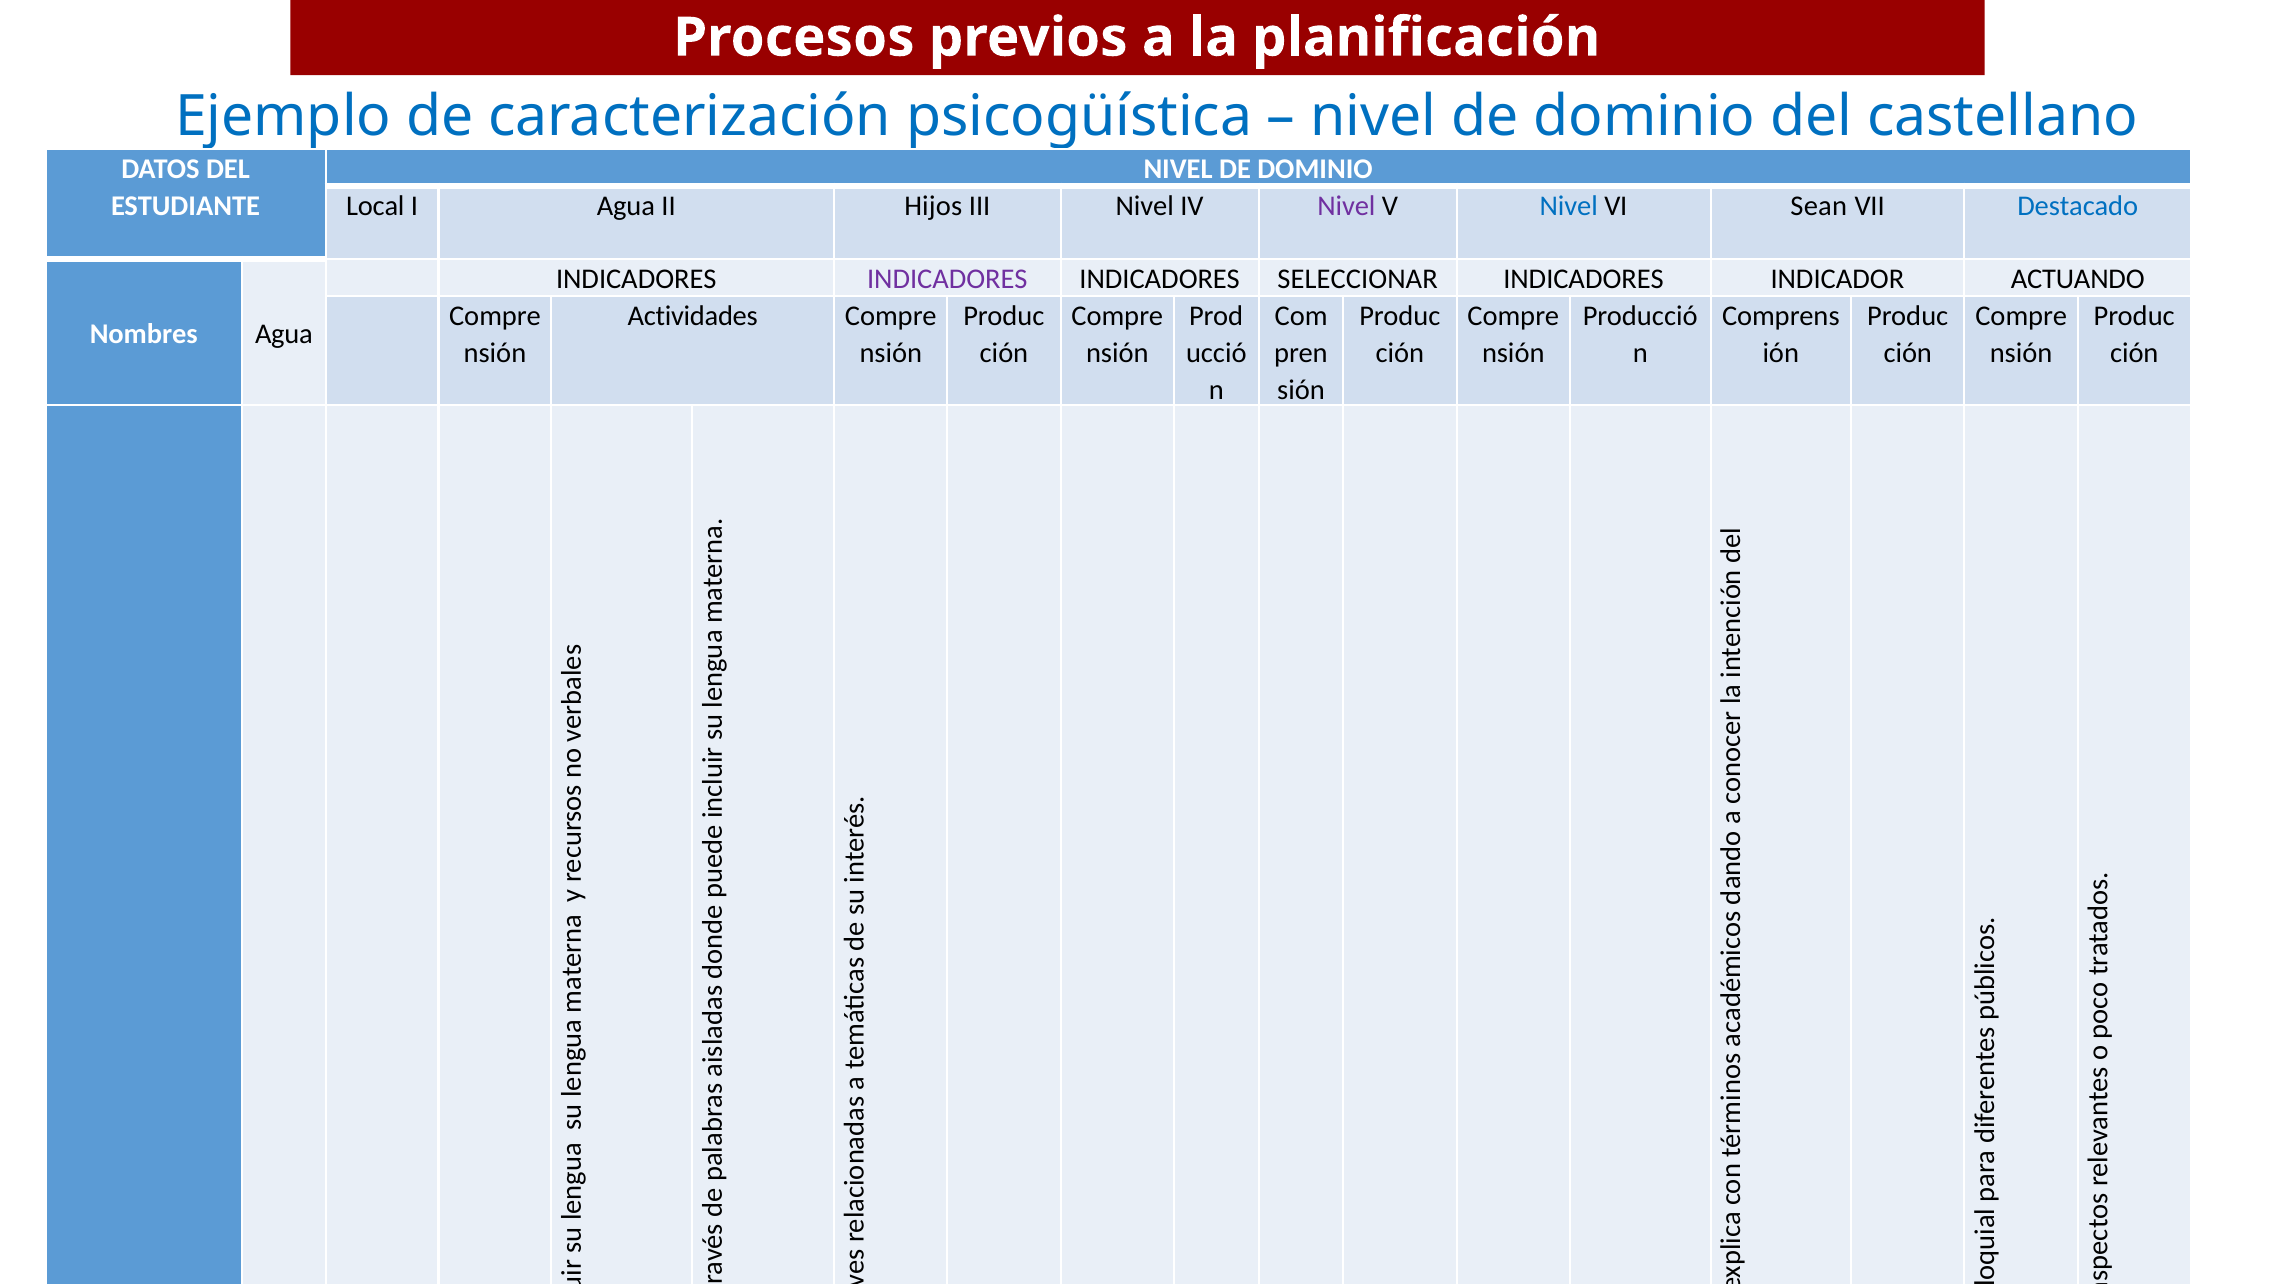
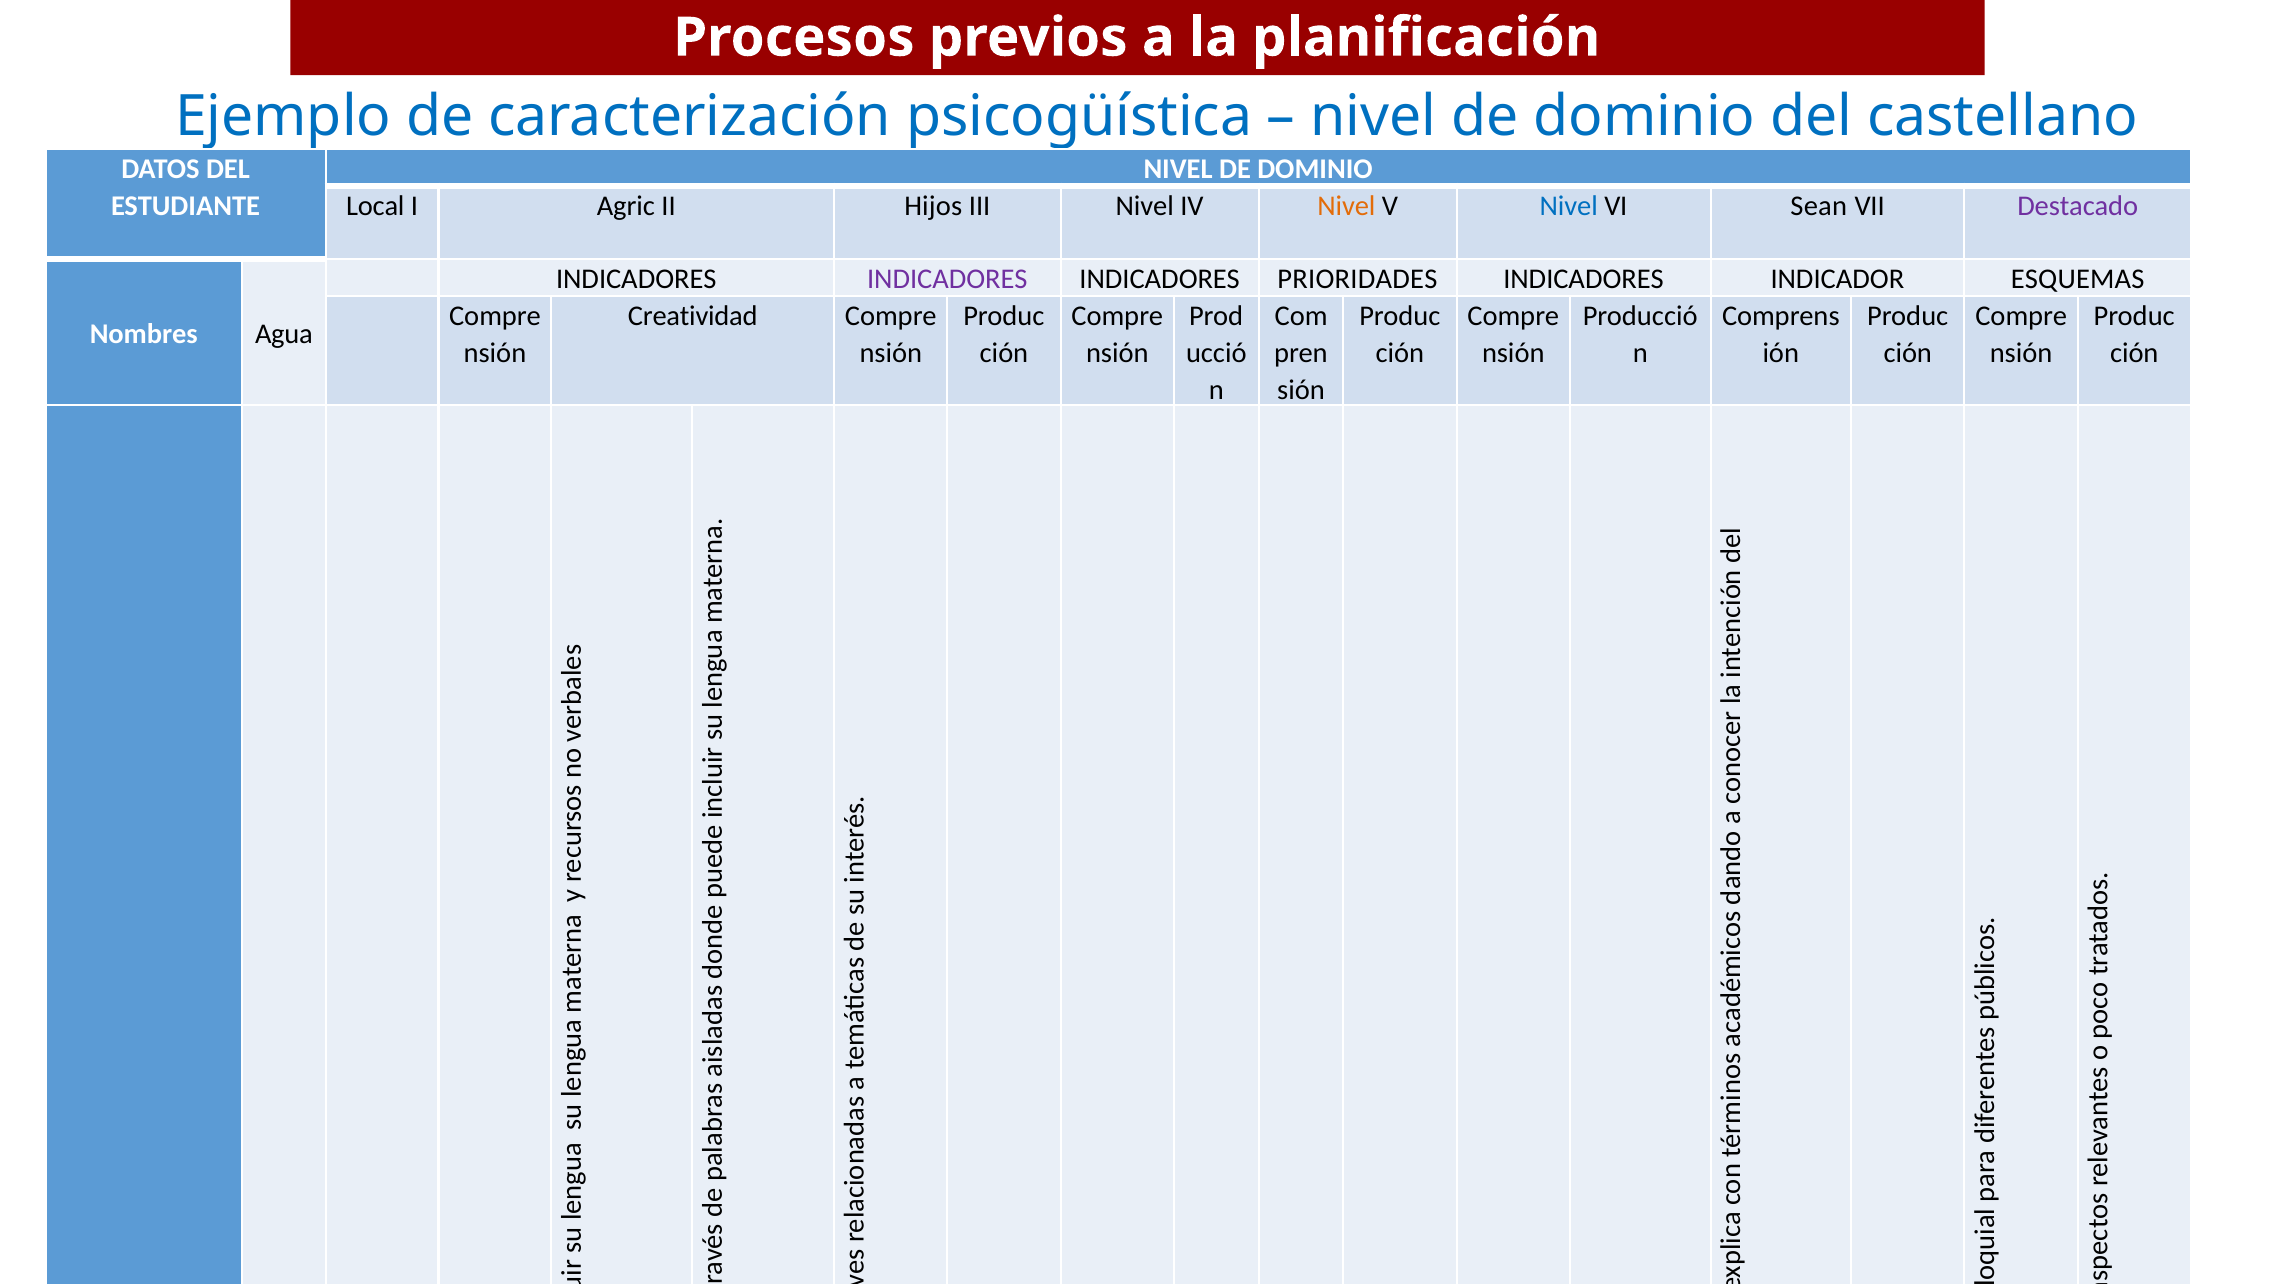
I Agua: Agua -> Agric (626, 206)
Nivel colour: purple -> orange (1346, 206)
Destacado colour: blue -> purple (2078, 206)
SELECCIONAR: SELECCIONAR -> PRIORIDADES (1357, 279)
ACTUANDO: ACTUANDO -> ESQUEMAS (2078, 279)
Actividades: Actividades -> Creatividad (693, 316)
